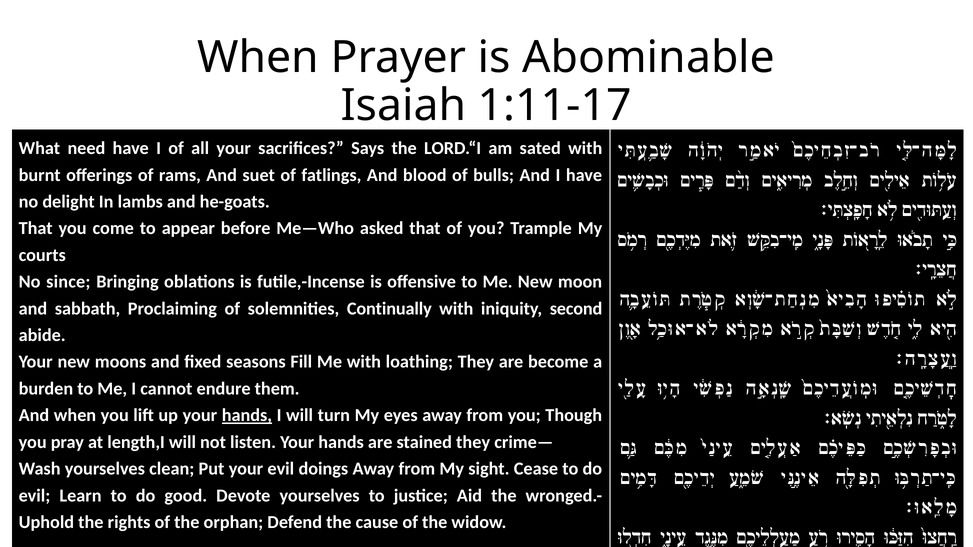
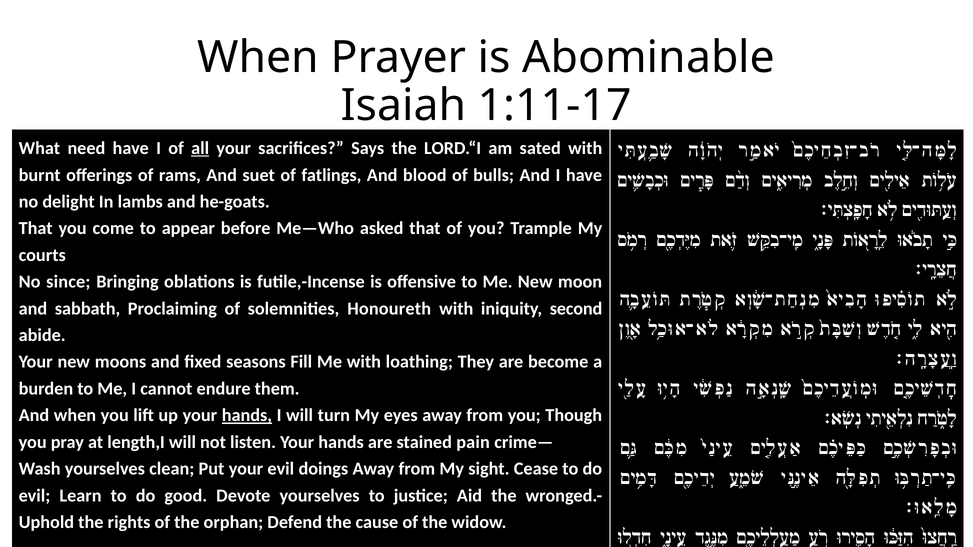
all underline: none -> present (200, 148)
Continually: Continually -> Honoureth (389, 309)
stained they: they -> pain (473, 442)
